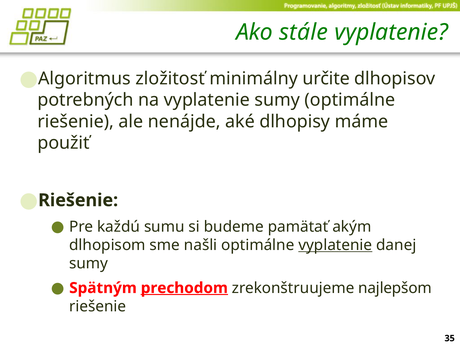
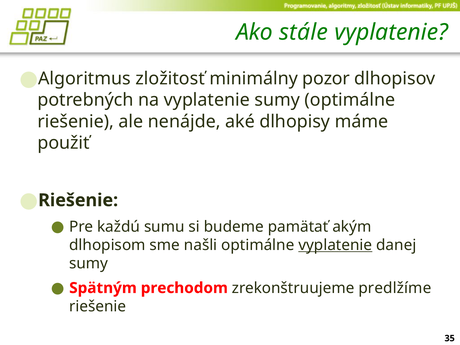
určite: určite -> pozor (326, 79)
prechodom underline: present -> none (184, 288)
najlepšom: najlepšom -> predlžíme (395, 288)
